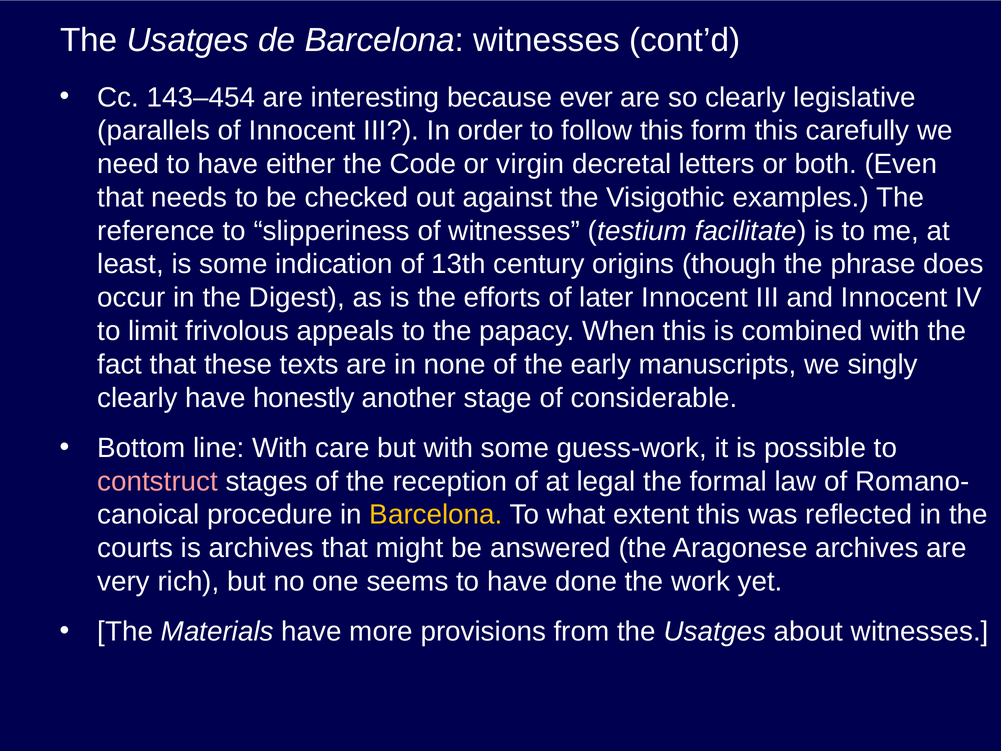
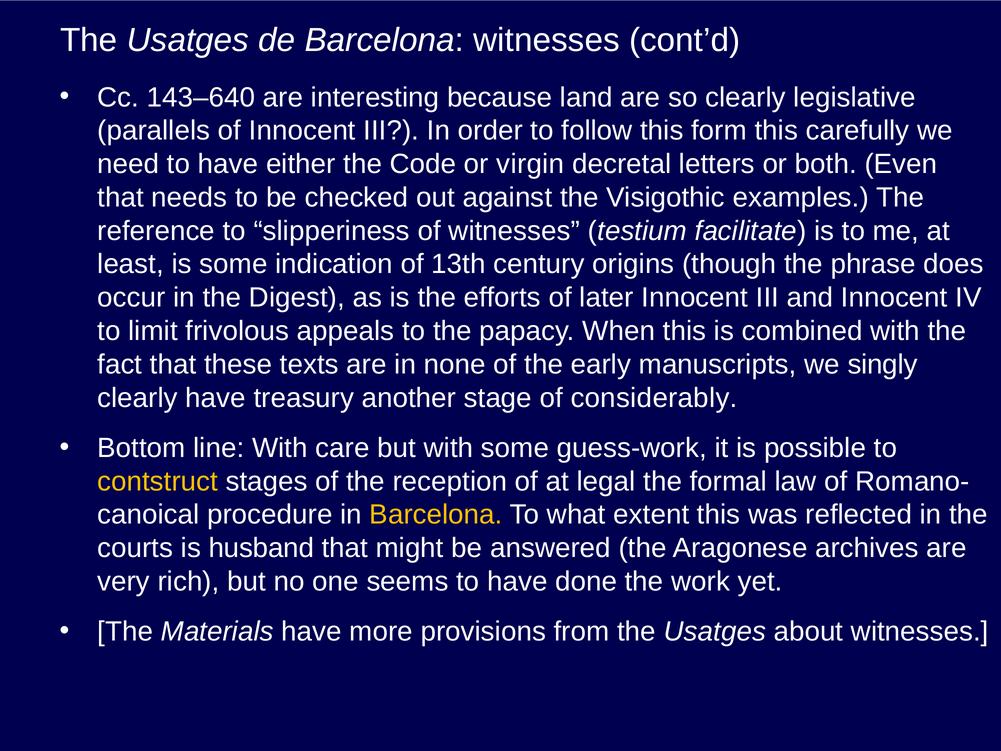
143–454: 143–454 -> 143–640 (201, 97)
ever: ever -> land (586, 97)
honestly: honestly -> treasury (304, 398)
considerable: considerable -> considerably (654, 398)
contstruct colour: pink -> yellow (158, 481)
is archives: archives -> husband (261, 548)
